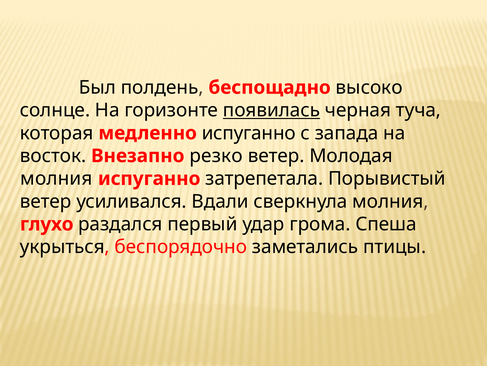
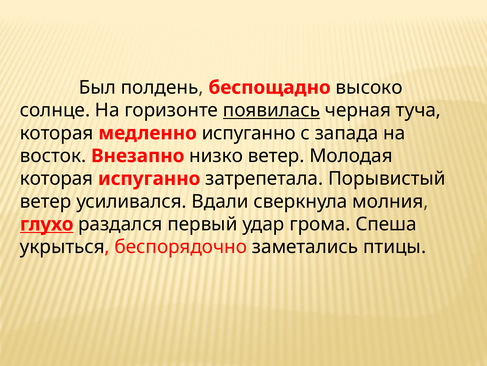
резко: резко -> низко (216, 156)
молния: молния -> которая (57, 178)
глухо underline: none -> present (47, 224)
